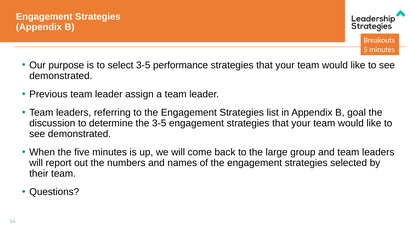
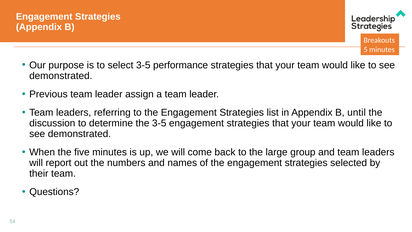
goal: goal -> until (357, 112)
